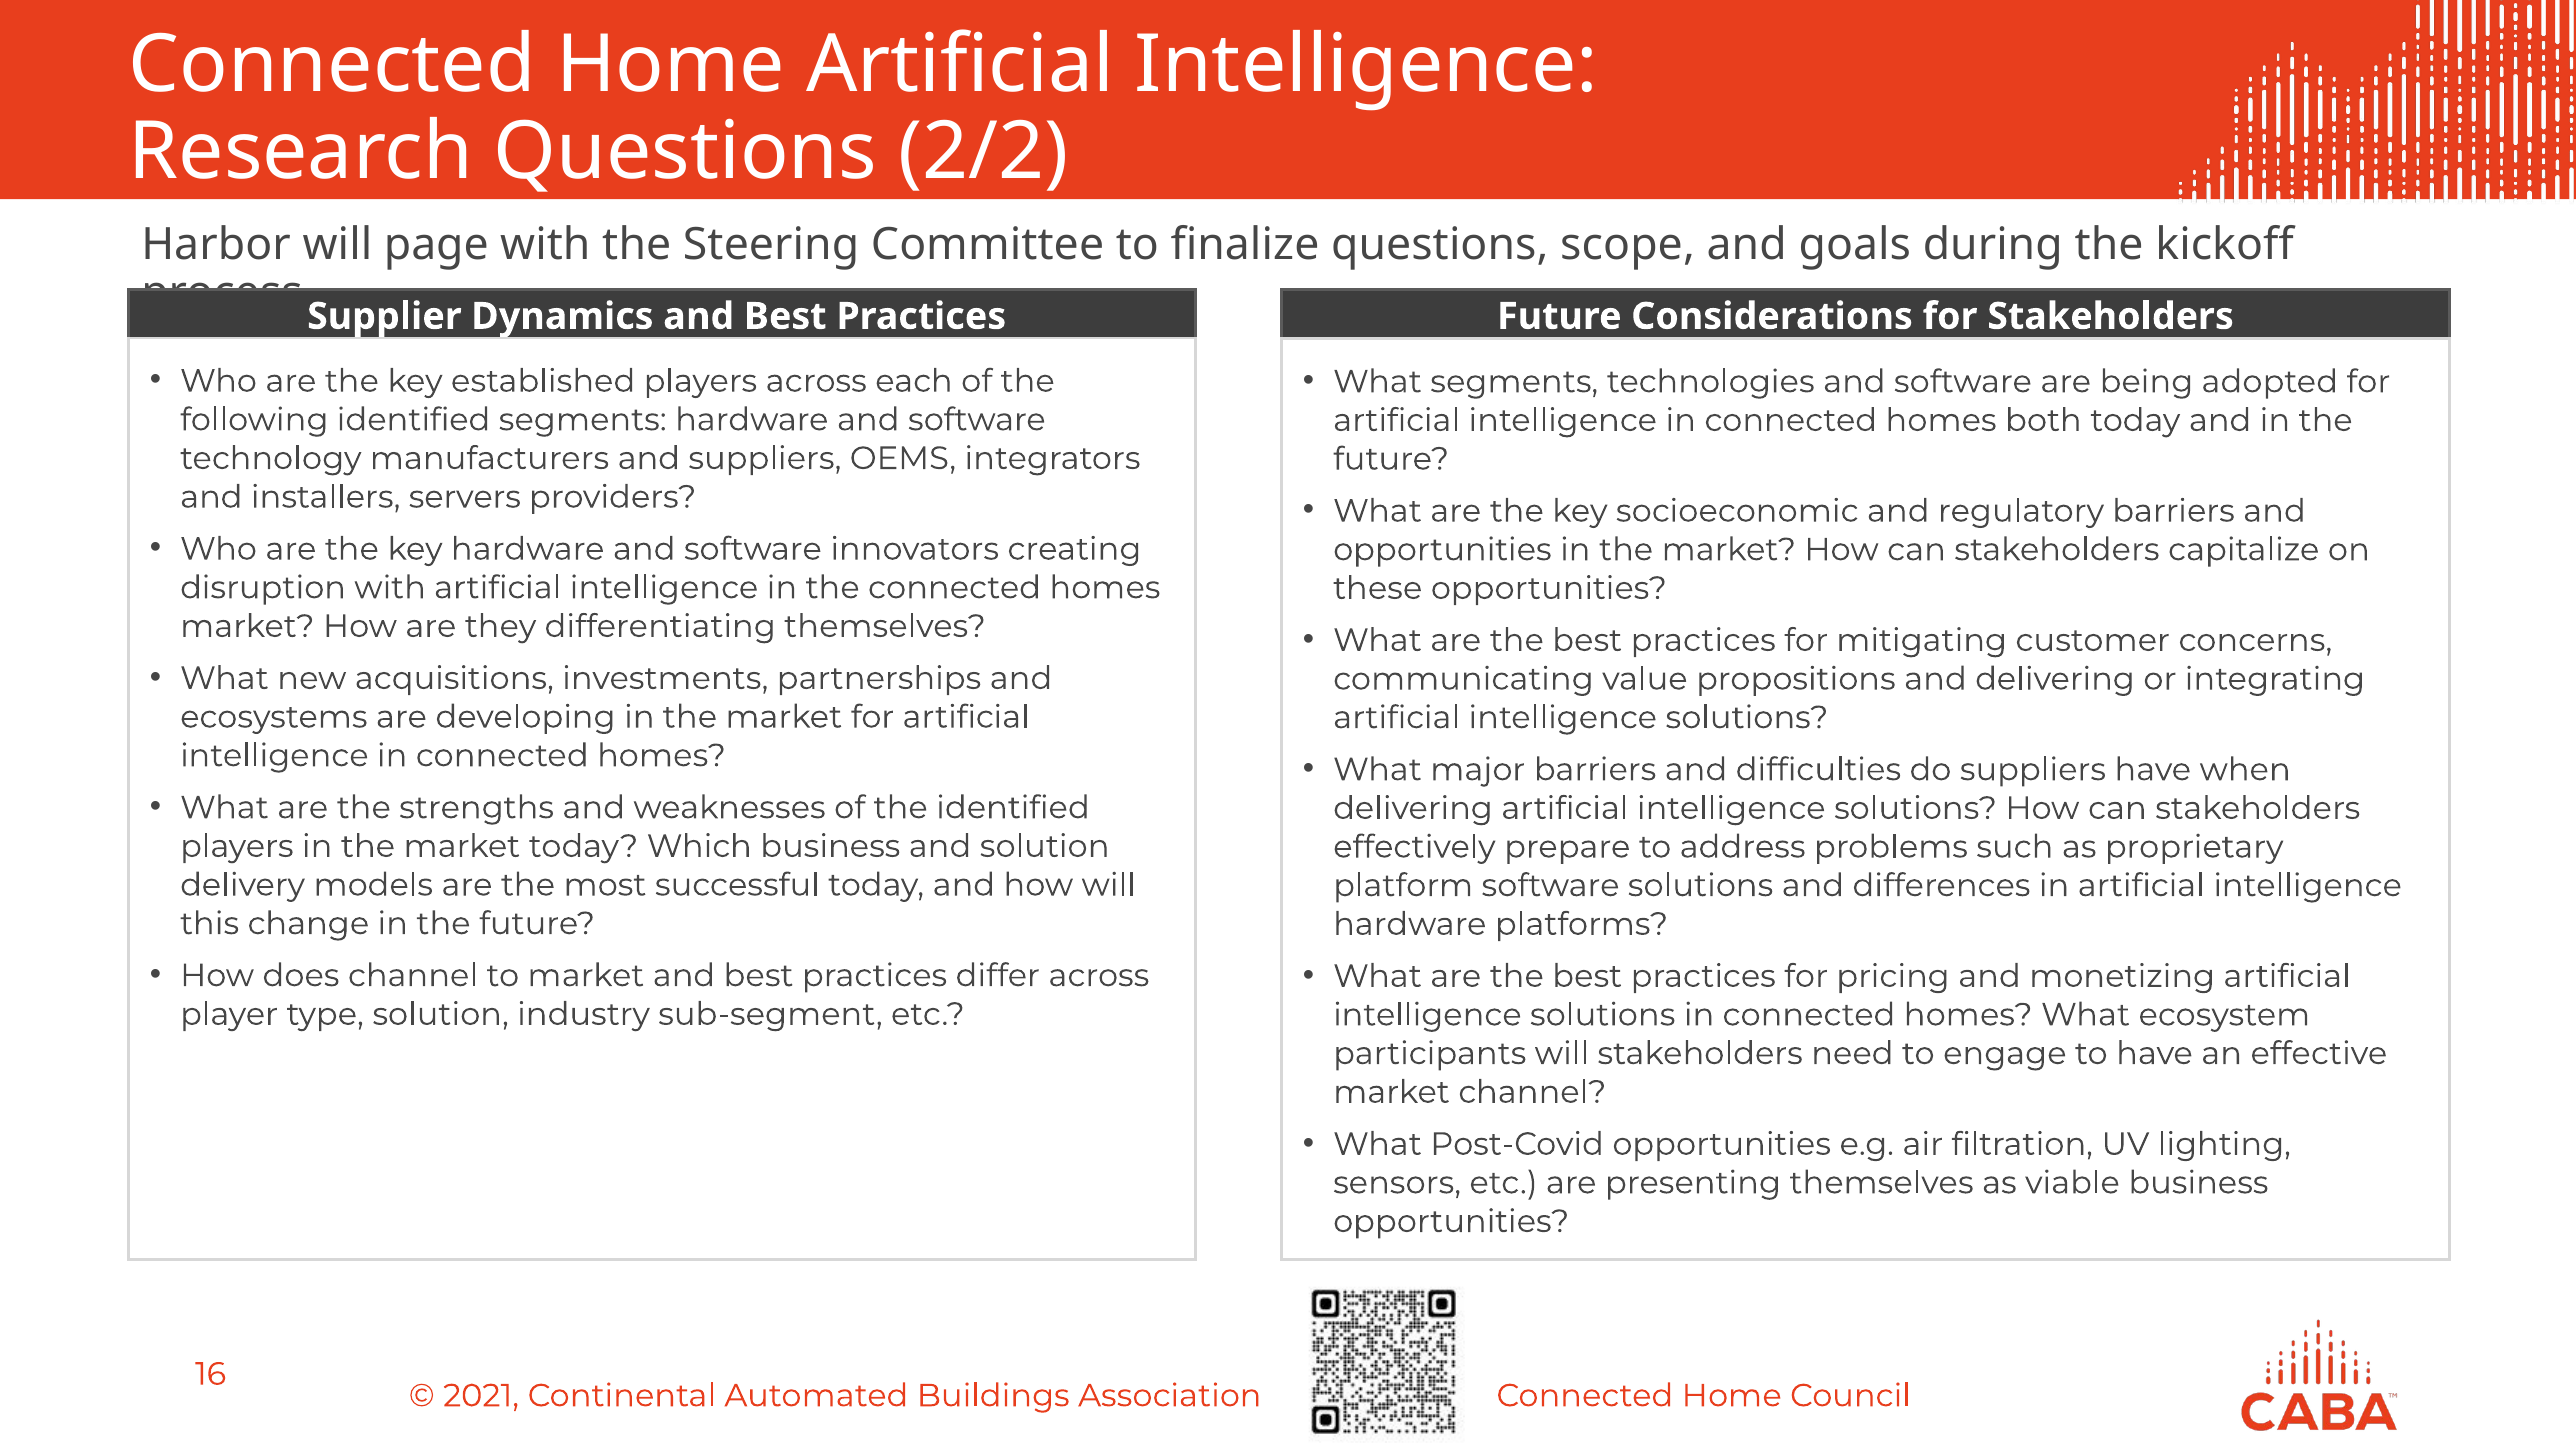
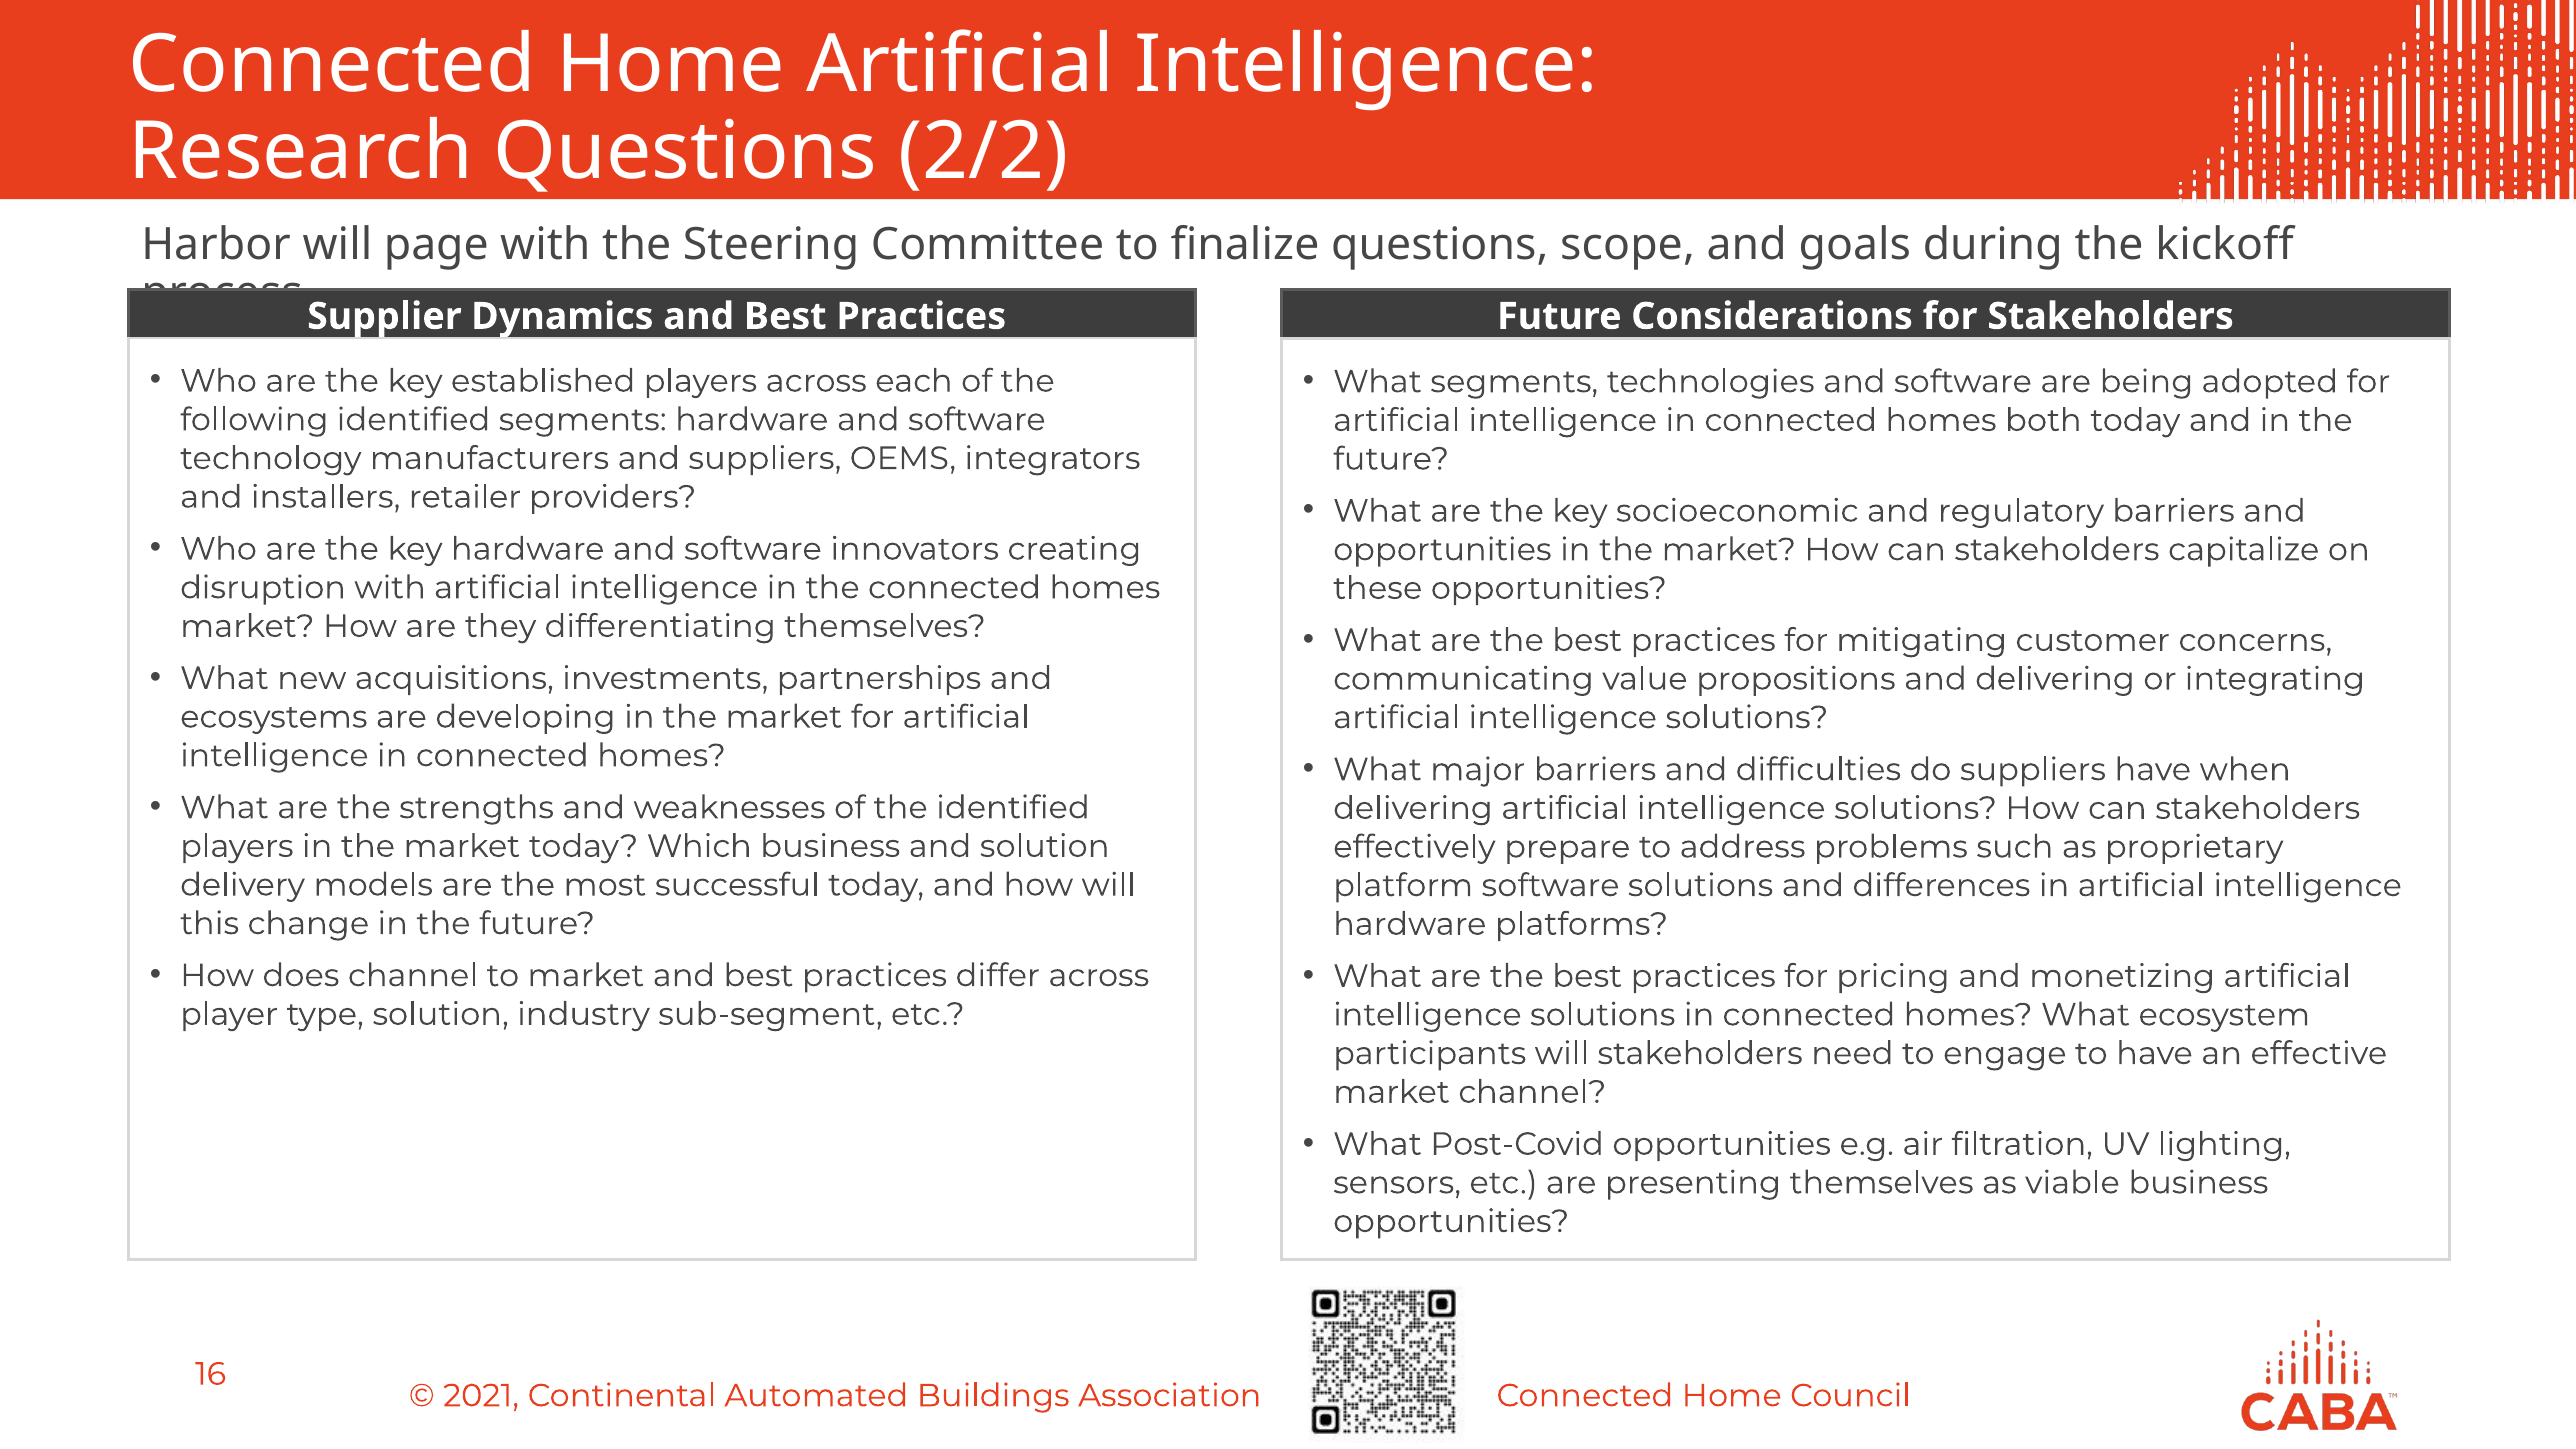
servers: servers -> retailer (465, 497)
